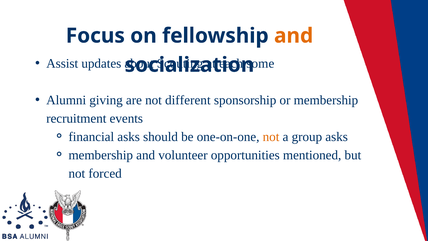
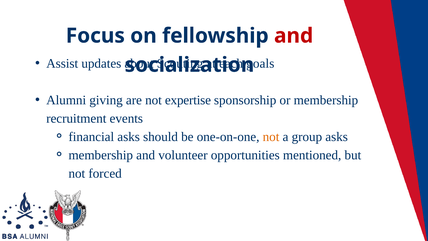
and colour: orange -> red (294, 36)
some: some -> goals (260, 64)
different: different -> expertise (188, 100)
